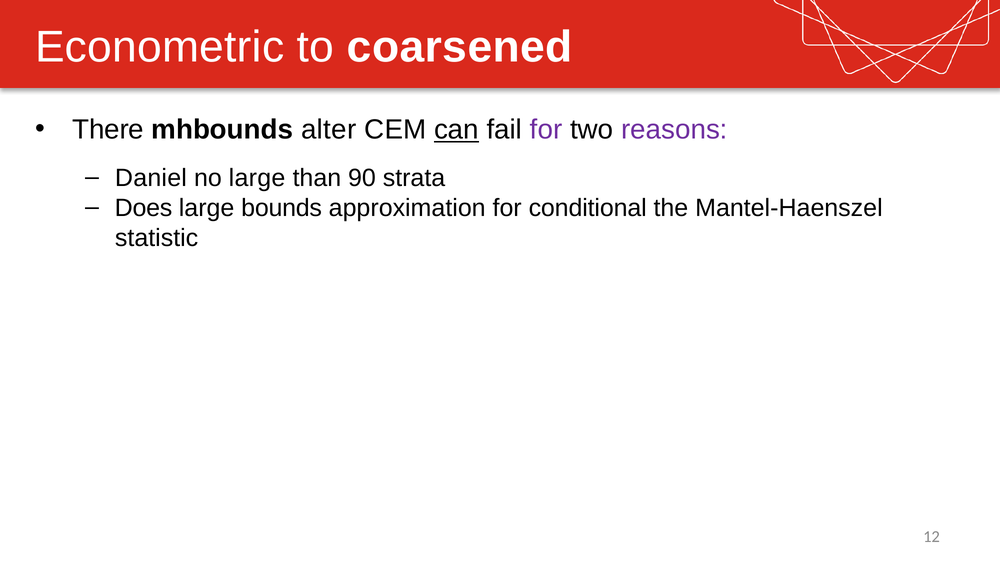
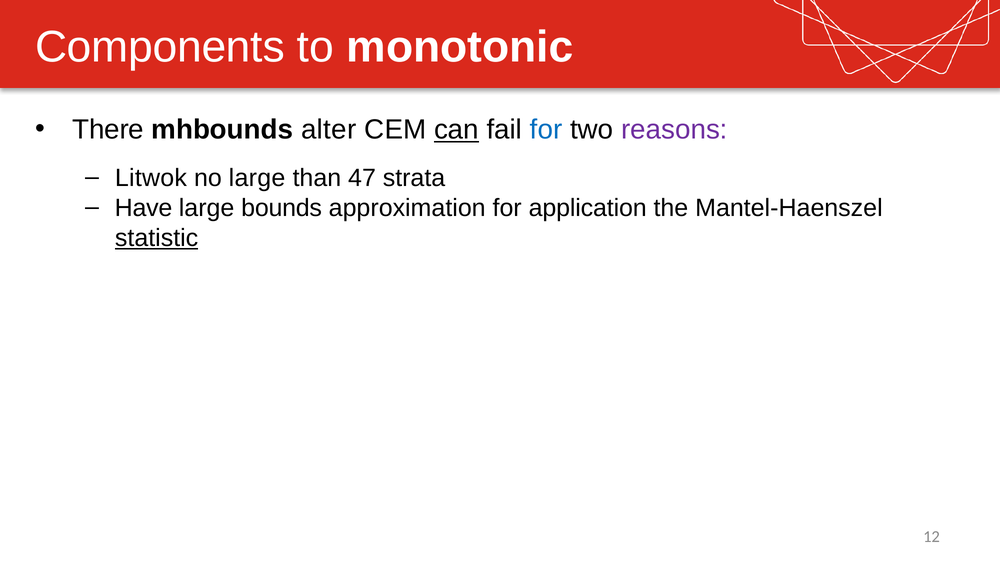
Econometric: Econometric -> Components (160, 47)
coarsened: coarsened -> monotonic (460, 47)
for colour: purple -> blue (546, 130)
Daniel: Daniel -> Litwok (151, 178)
90: 90 -> 47 (362, 178)
Does: Does -> Have (144, 208)
conditional: conditional -> application (588, 208)
statistic underline: none -> present (157, 238)
